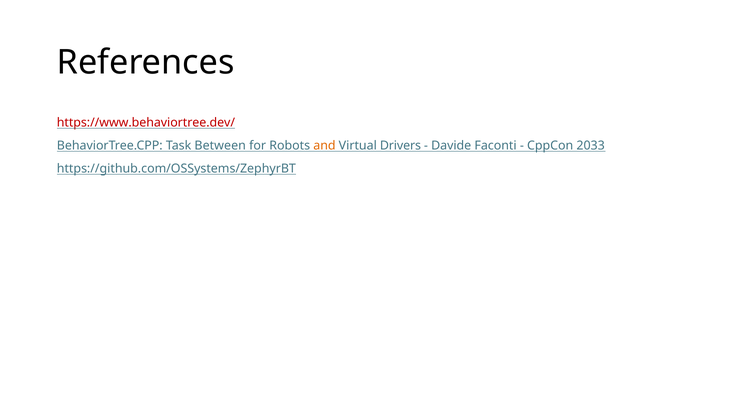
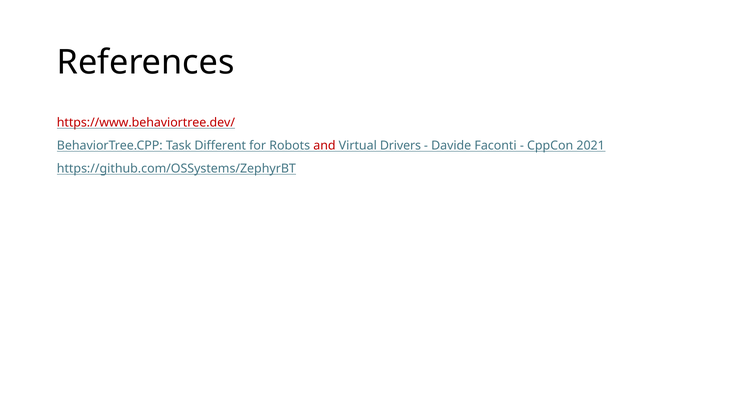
Between: Between -> Different (220, 146)
and colour: orange -> red (324, 146)
2033: 2033 -> 2021 (591, 146)
